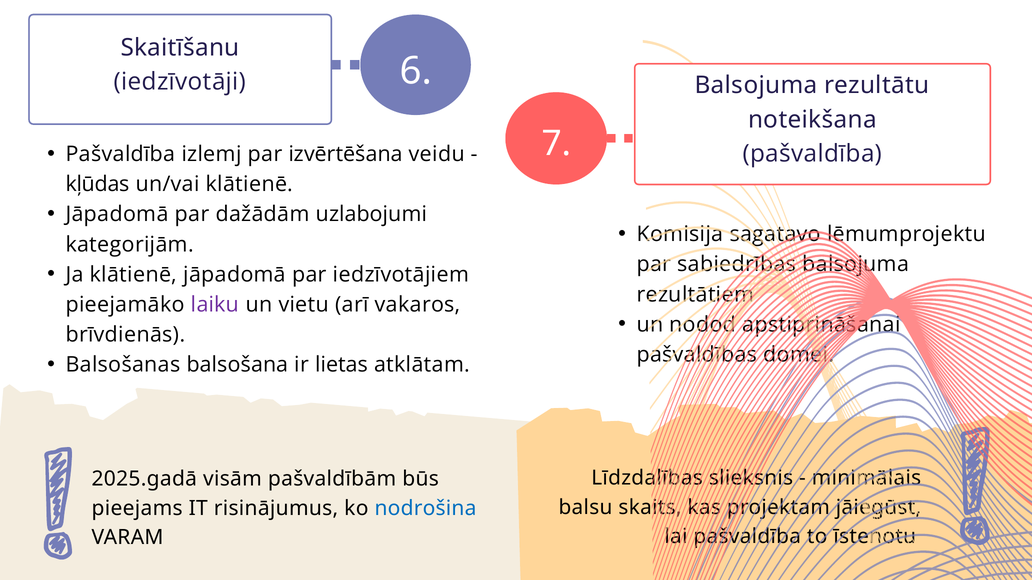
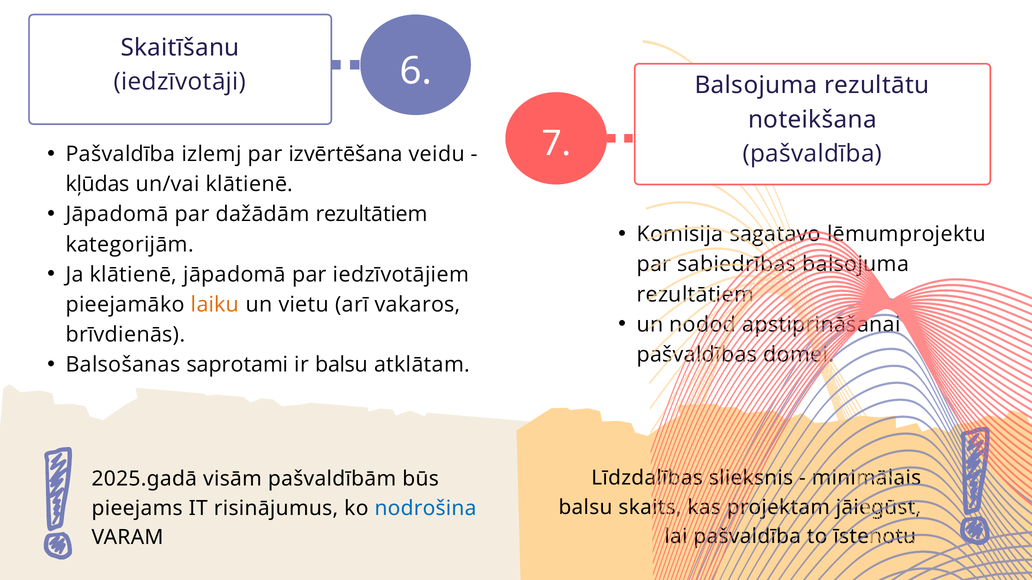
dažādām uzlabojumi: uzlabojumi -> rezultātiem (372, 215)
laiku colour: purple -> orange (215, 305)
balsošana: balsošana -> saprotami (237, 365)
ir lietas: lietas -> balsu (342, 365)
